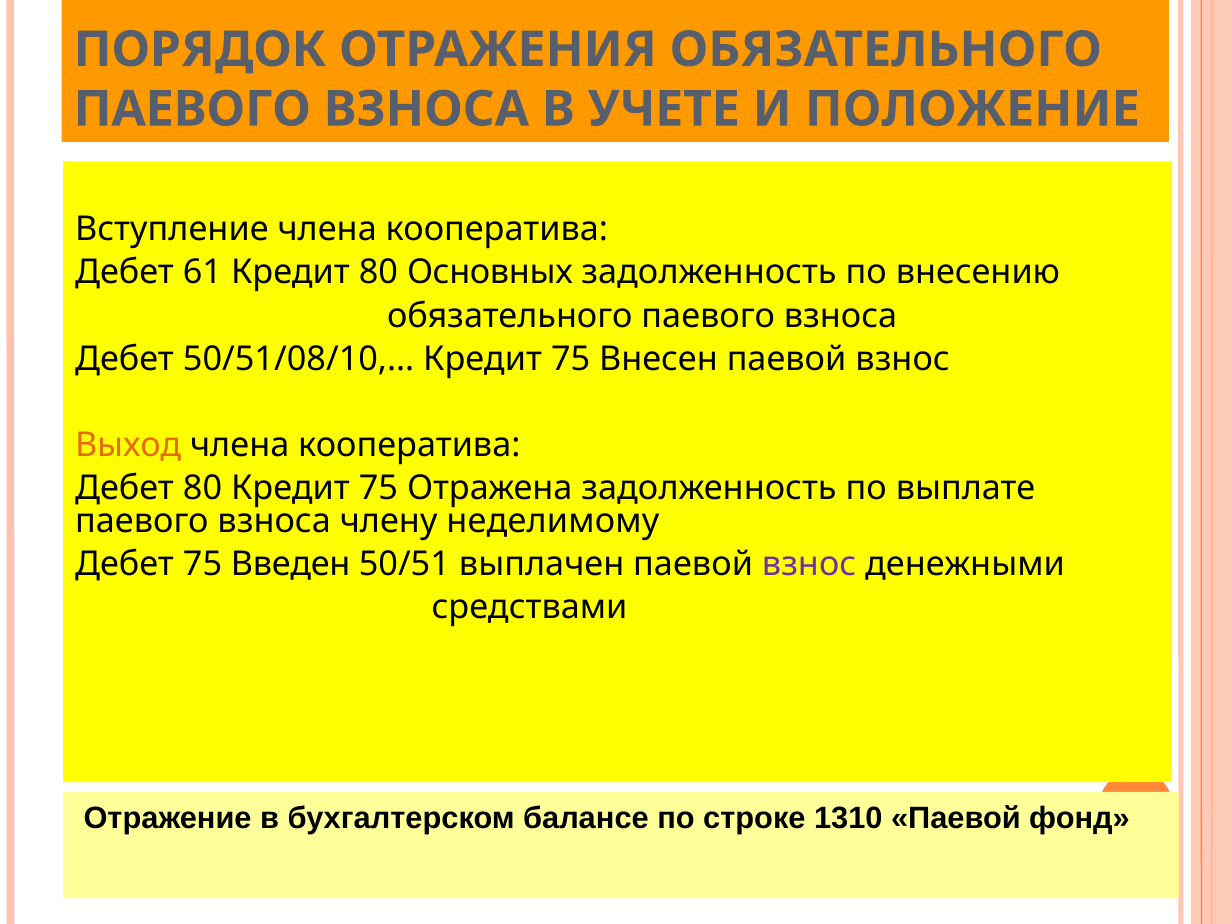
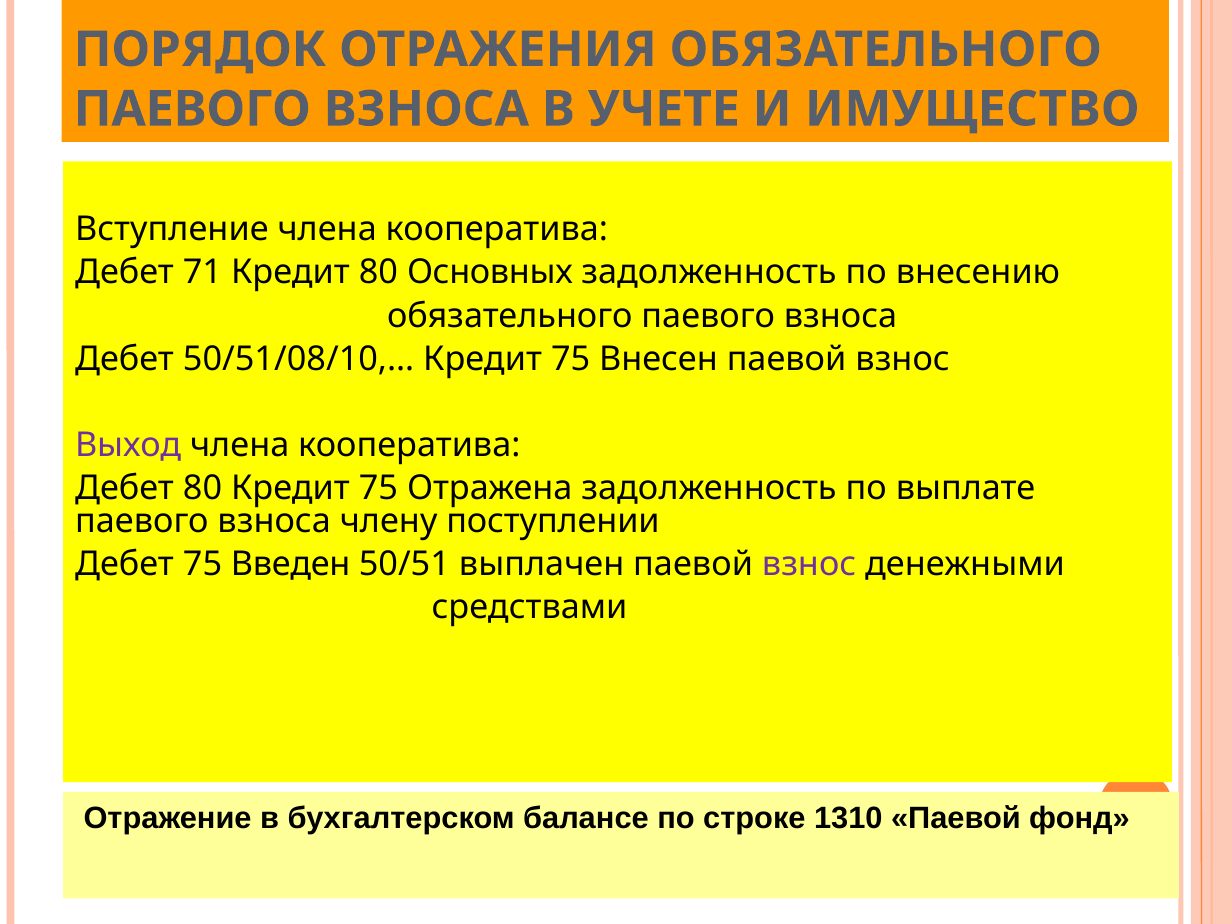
ПОЛОЖЕНИЕ: ПОЛОЖЕНИЕ -> ИМУЩЕСТВО (972, 109)
61: 61 -> 71 (202, 273)
Выход colour: orange -> purple (128, 445)
неделимому: неделимому -> поступлении (553, 521)
